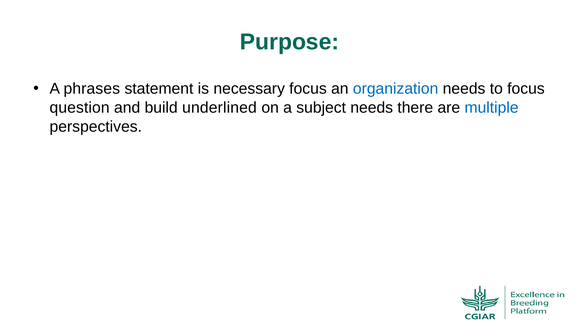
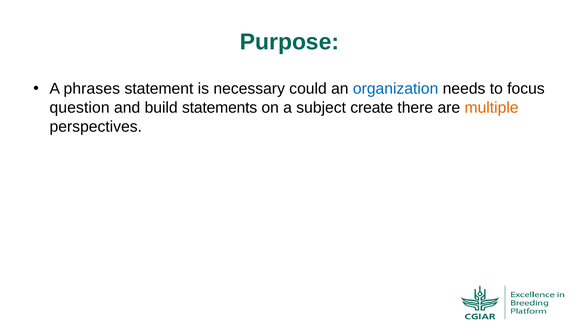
necessary focus: focus -> could (308, 89)
underlined: underlined -> statements (220, 108)
subject needs: needs -> create (372, 108)
multiple colour: blue -> orange (492, 108)
